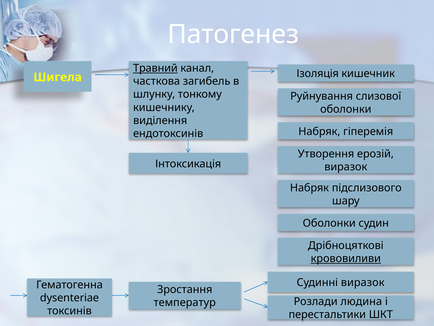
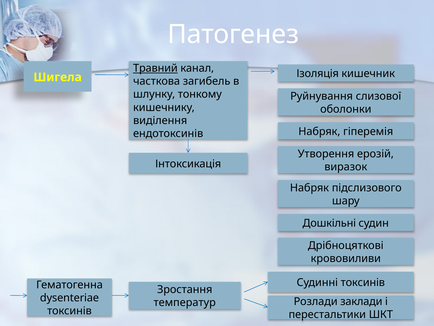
Оболонки: Оболонки -> Дошкільні (329, 223)
крововиливи underline: present -> none (346, 258)
Судинні виразок: виразок -> токсинів (363, 282)
людина: людина -> заклади (361, 301)
